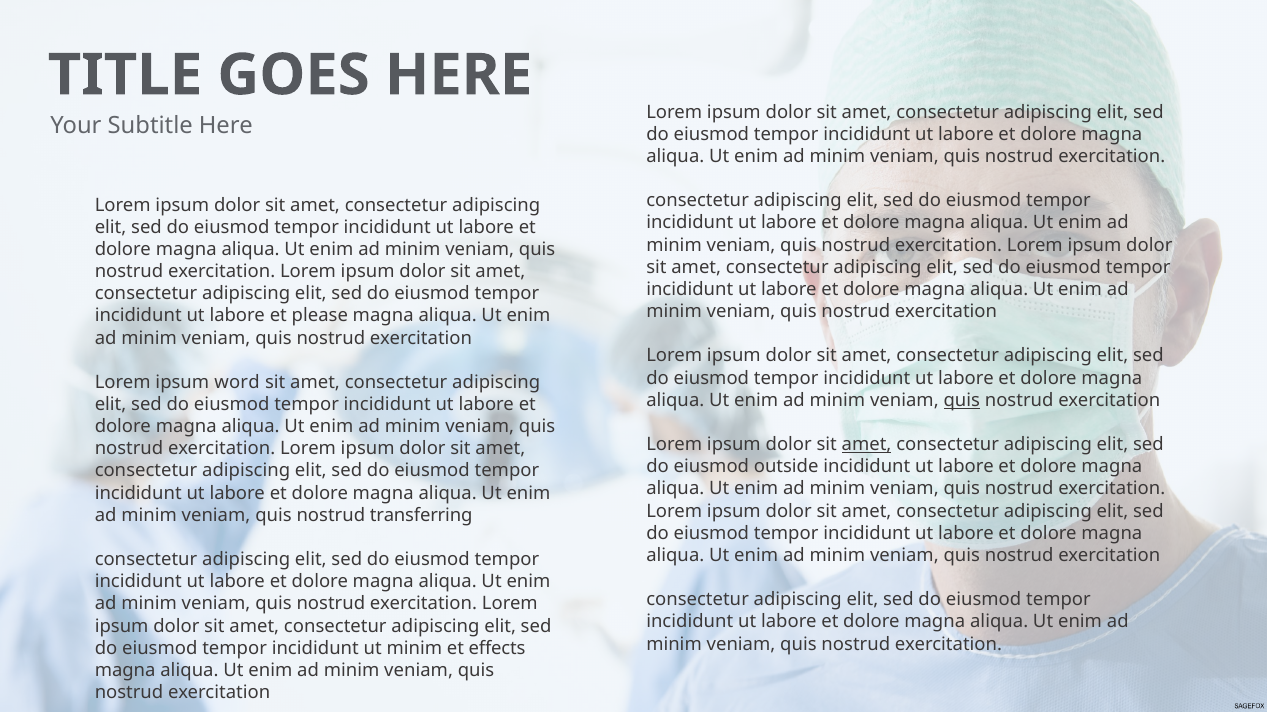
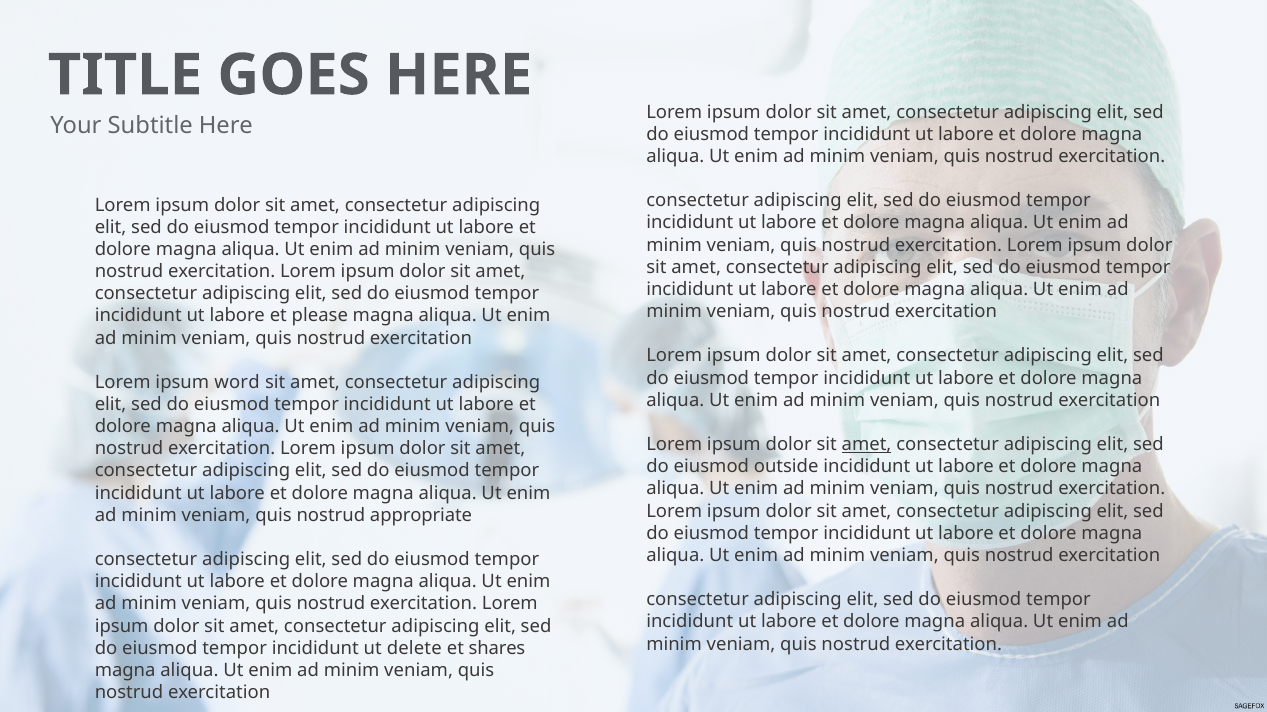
quis underline: present -> none (962, 401)
transferring: transferring -> appropriate (421, 516)
ut minim: minim -> delete (414, 649)
effects: effects -> shares (497, 649)
